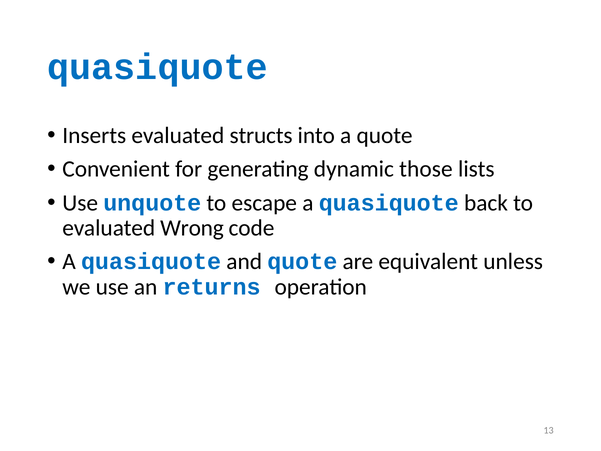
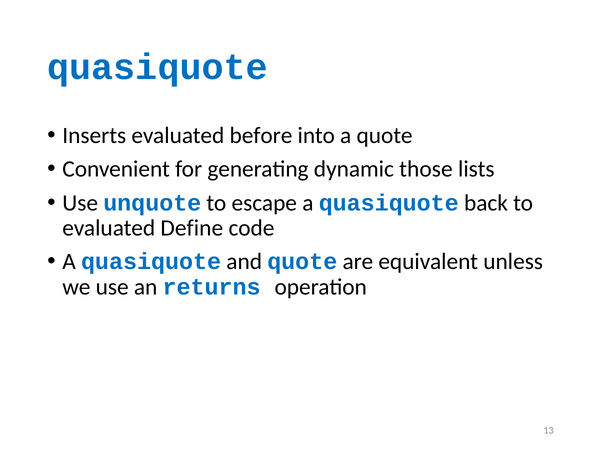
structs: structs -> before (261, 135)
Wrong: Wrong -> Define (192, 228)
